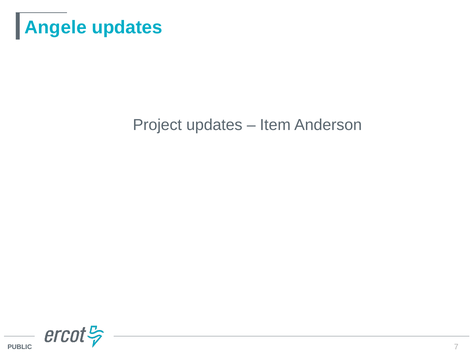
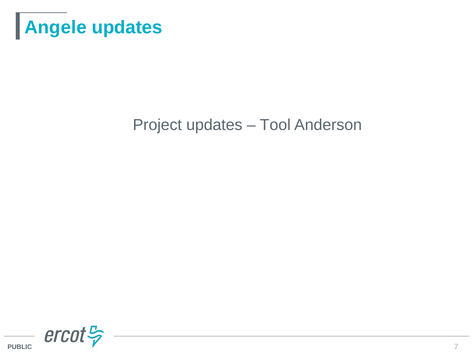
Item: Item -> Tool (275, 125)
